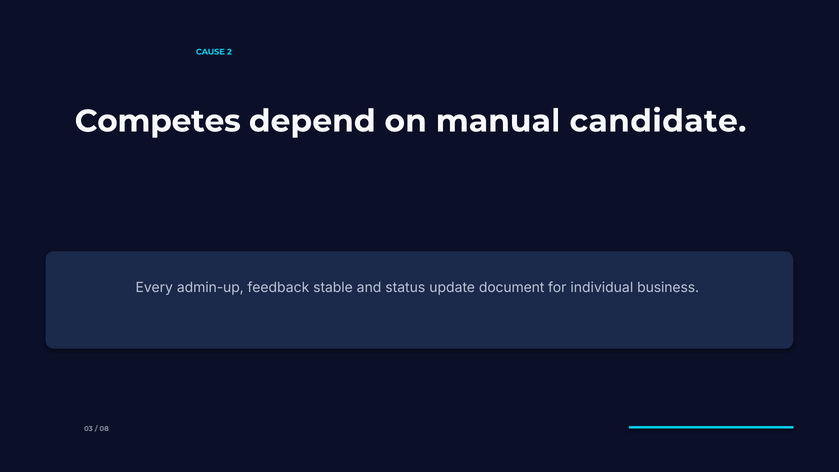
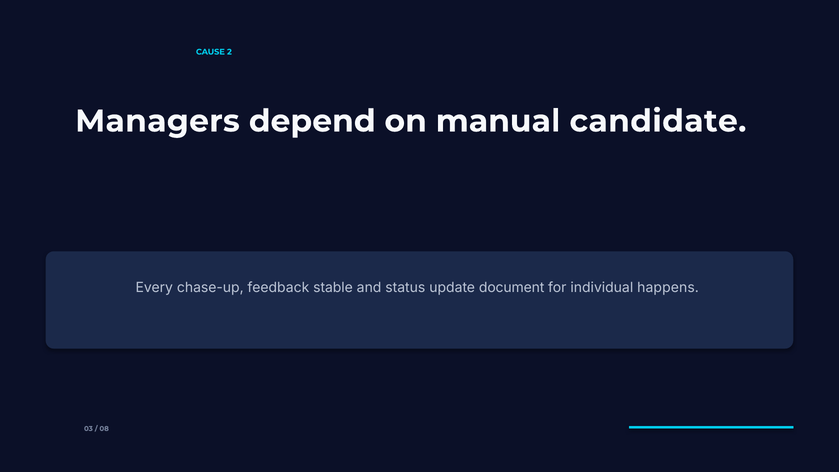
Competes: Competes -> Managers (157, 121)
admin-up: admin-up -> chase-up (210, 288)
business: business -> happens (668, 288)
